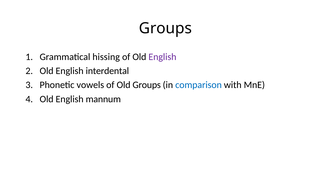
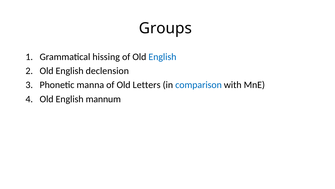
English colour: purple -> blue (162, 57)
interdental: interdental -> declension (107, 71)
vowels: vowels -> manna (90, 85)
Old Groups: Groups -> Letters (147, 85)
